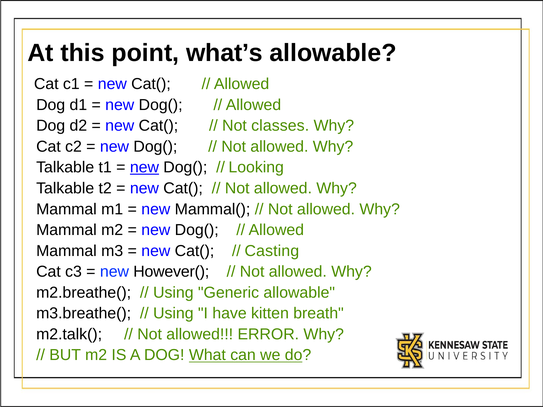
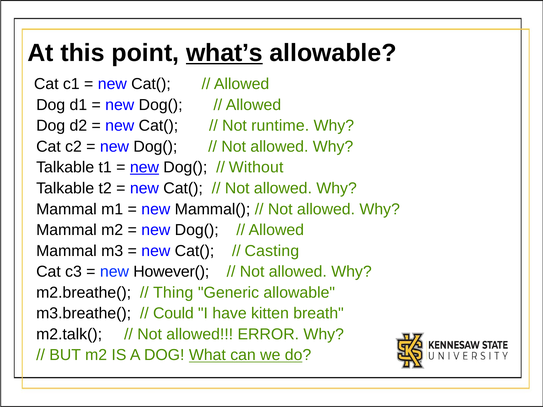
what’s underline: none -> present (224, 53)
classes: classes -> runtime (280, 126)
Looking: Looking -> Without (256, 168)
Using: Using -> Thing (173, 293)
Using: Using -> Could (173, 314)
